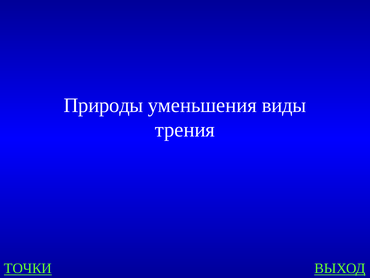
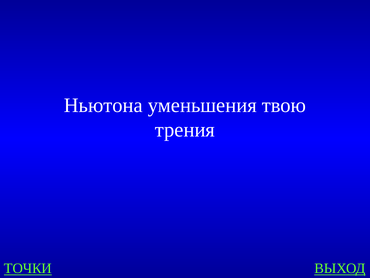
Природы: Природы -> Ньютона (103, 105)
виды: виды -> твою (284, 105)
